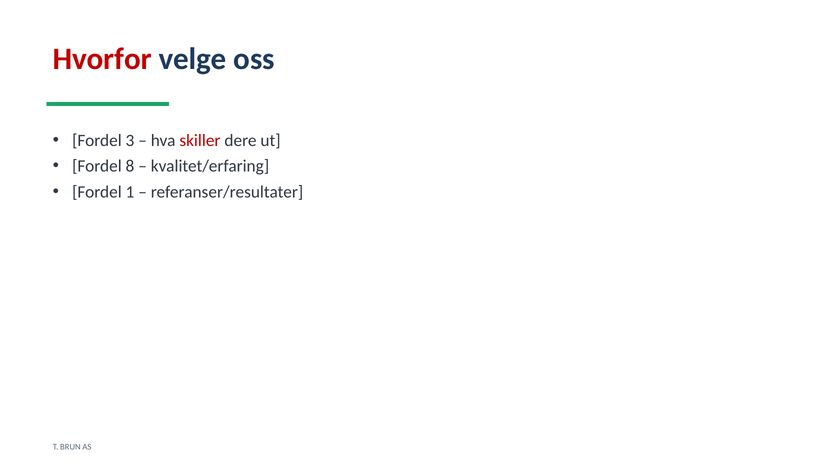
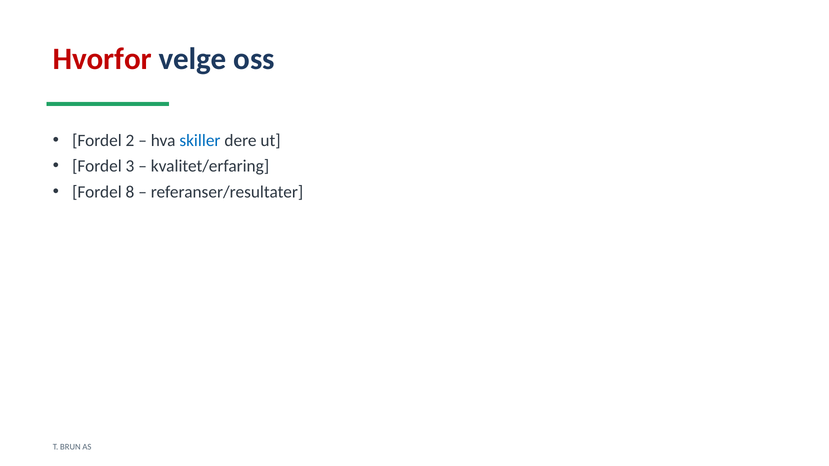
3: 3 -> 2 (130, 140)
skiller colour: red -> blue (200, 140)
8: 8 -> 3 (130, 166)
1: 1 -> 8 (130, 192)
